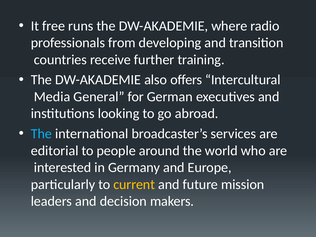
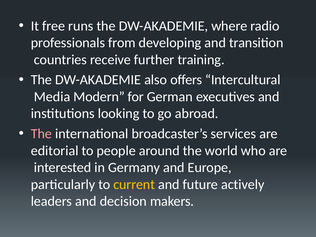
General: General -> Modern (99, 97)
The colour: light blue -> pink (41, 134)
mission: mission -> actively (243, 184)
